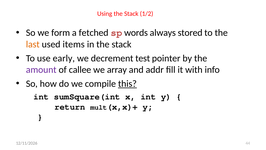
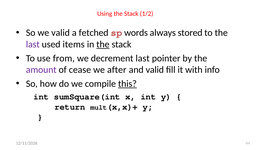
we form: form -> valid (61, 33)
last colour: orange -> purple (33, 44)
the underline: none -> present (103, 44)
early: early -> from (64, 58)
decrement test: test -> last (143, 58)
callee: callee -> cease (80, 70)
array: array -> after (117, 70)
and addr: addr -> valid (155, 70)
